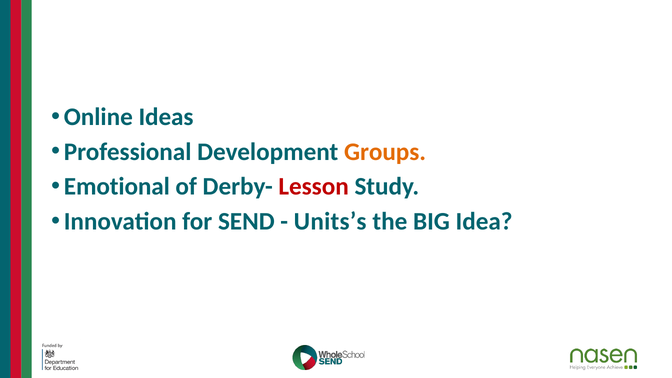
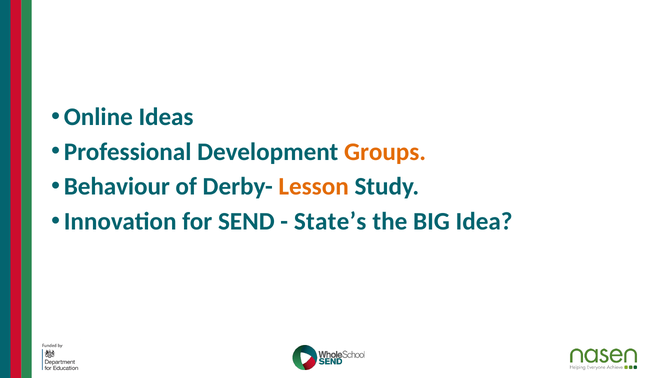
Emotional: Emotional -> Behaviour (117, 187)
Lesson colour: red -> orange (314, 187)
Units’s: Units’s -> State’s (330, 221)
